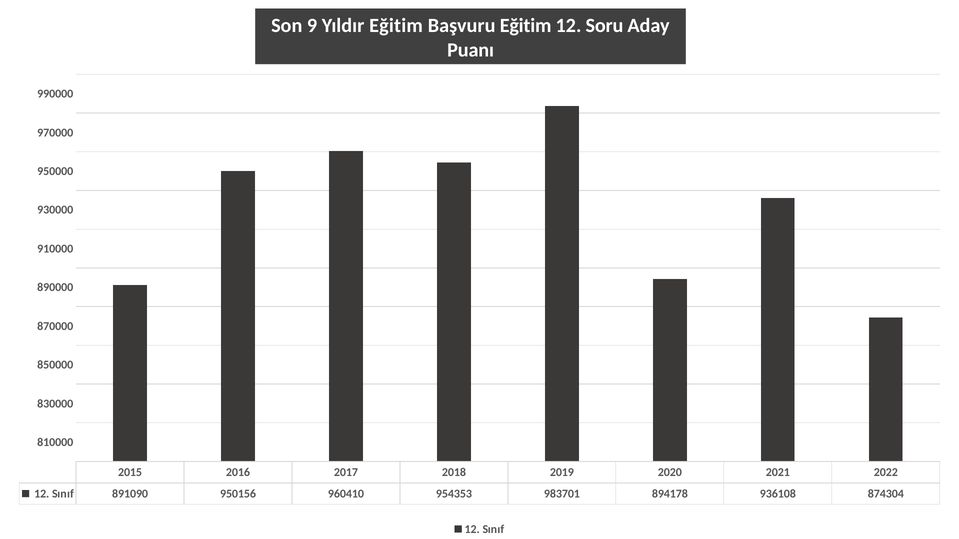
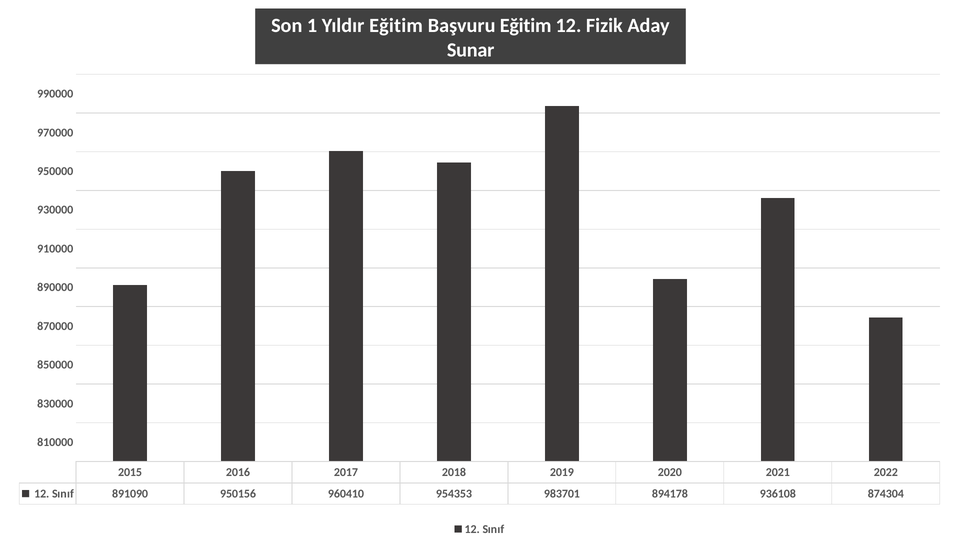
9: 9 -> 1 (312, 26)
Soru: Soru -> Fizik (604, 26)
Puanı: Puanı -> Sunar (471, 50)
